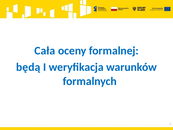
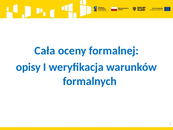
będą: będą -> opisy (28, 67)
